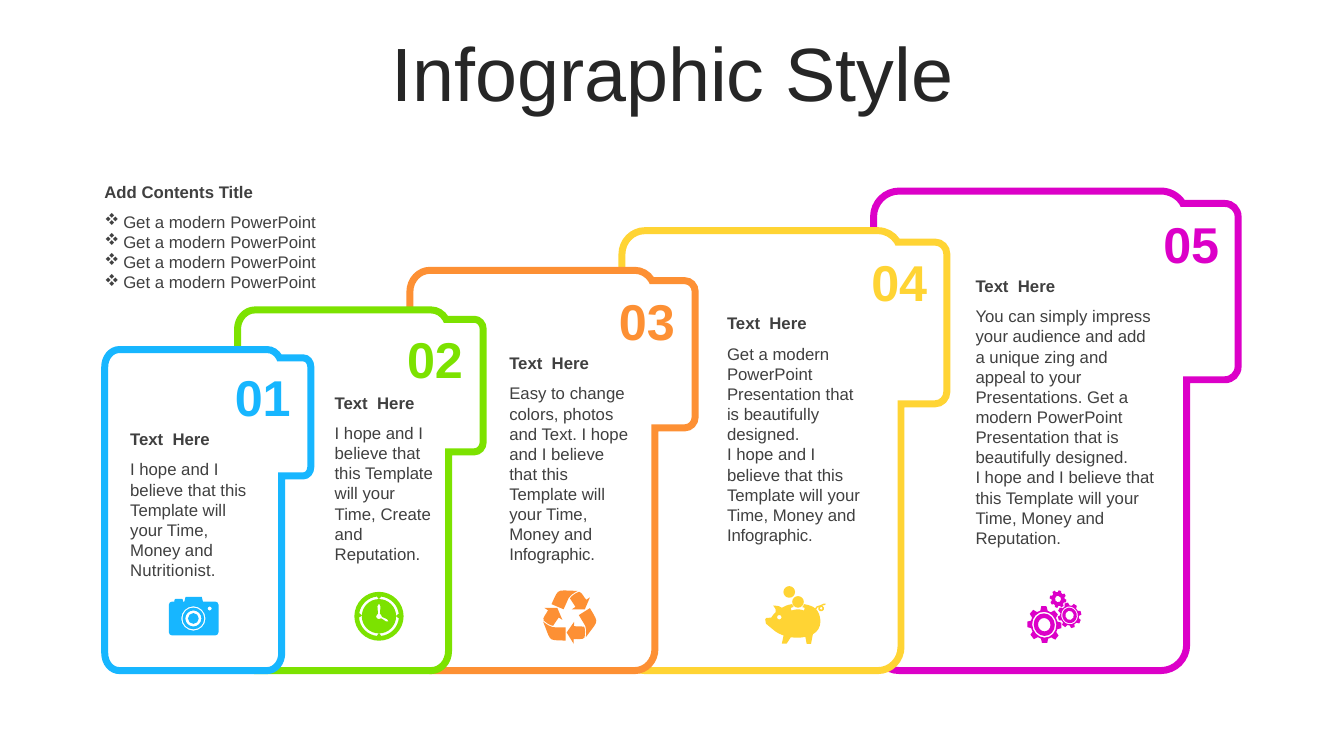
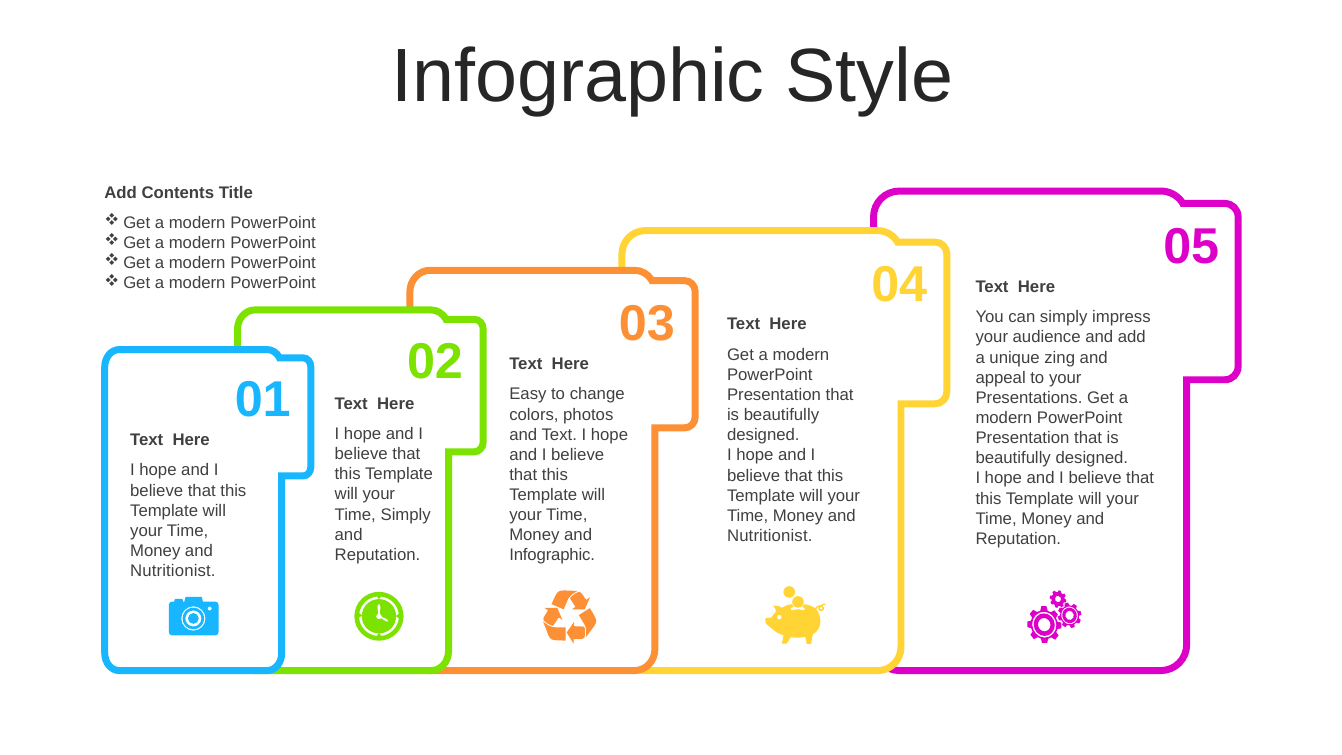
Time Create: Create -> Simply (406, 514)
Infographic: Infographic -> Nutritionist (770, 536)
